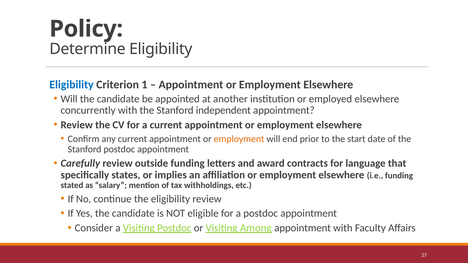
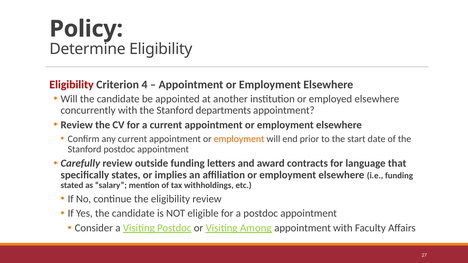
Eligibility colour: blue -> red (72, 85)
1: 1 -> 4 (145, 85)
independent: independent -> departments (223, 110)
